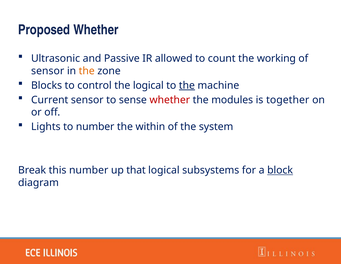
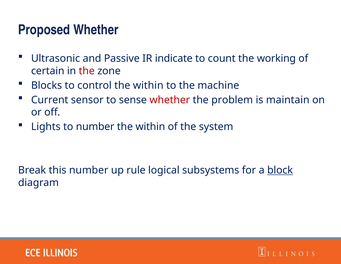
allowed: allowed -> indicate (174, 58)
sensor: sensor -> certain (48, 71)
the colour: orange -> red (87, 71)
control the logical: logical -> within (148, 85)
the underline: present -> none (187, 85)
modules: modules -> problem (232, 100)
together: together -> maintain (288, 100)
that: that -> rule (136, 170)
